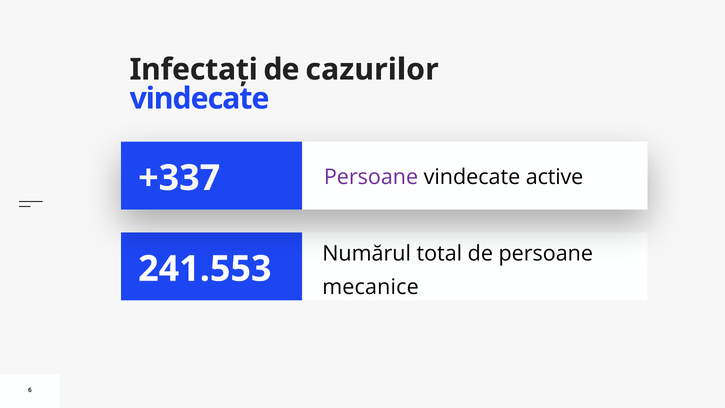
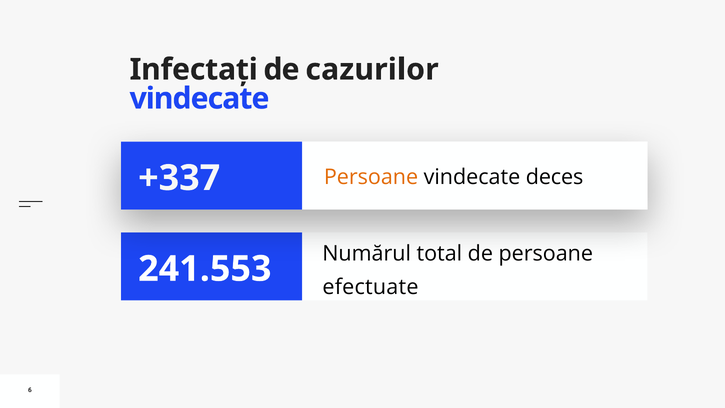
Persoane colour: purple -> orange (371, 177)
active: active -> deces (555, 177)
mecanice: mecanice -> efectuate (370, 287)
